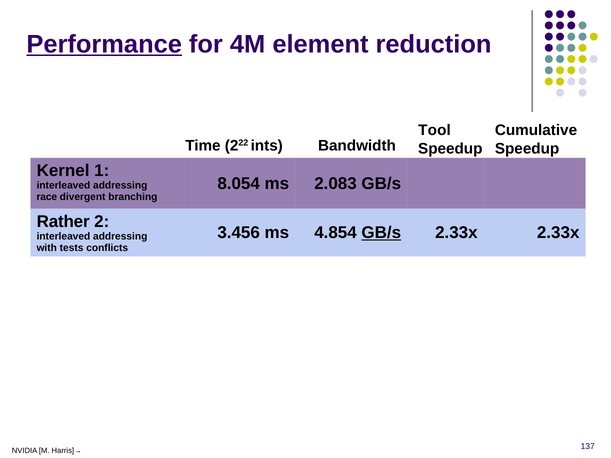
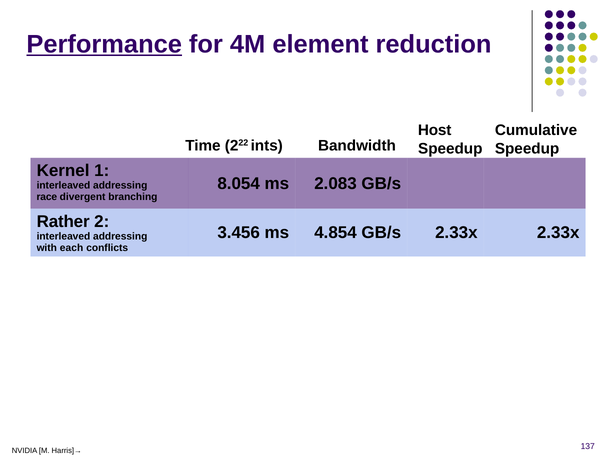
Tool: Tool -> Host (435, 130)
GB/s underline: present -> none (381, 233)
tests: tests -> each (72, 248)
